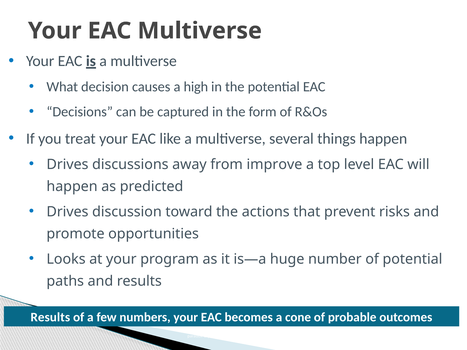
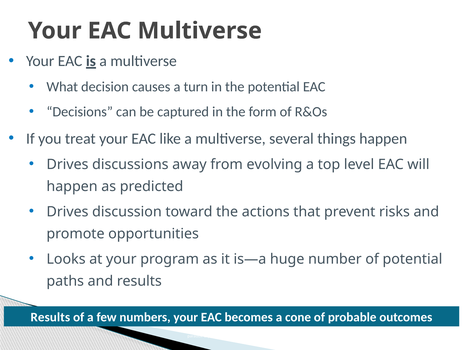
high: high -> turn (196, 87)
improve: improve -> evolving (274, 164)
